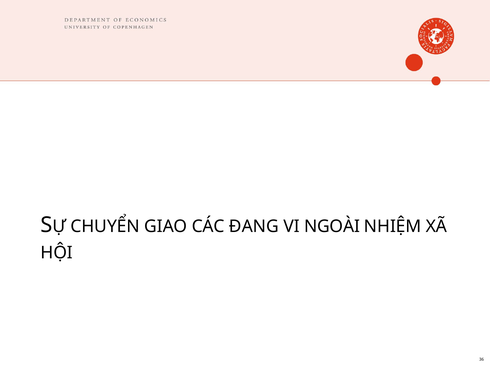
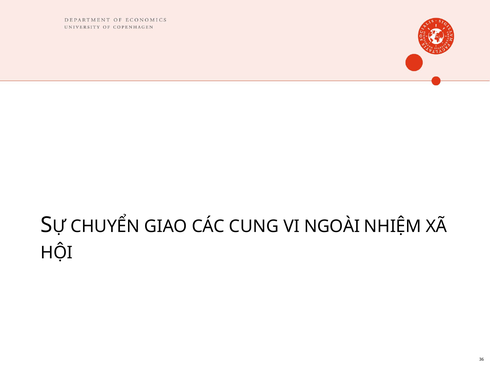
ĐANG: ĐANG -> CUNG (254, 226)
